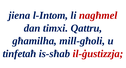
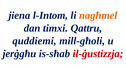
nagħmel colour: red -> orange (98, 15)
għamilha: għamilha -> quddiemi (34, 41)
tinfetaħ: tinfetaħ -> jerġgħu (19, 53)
